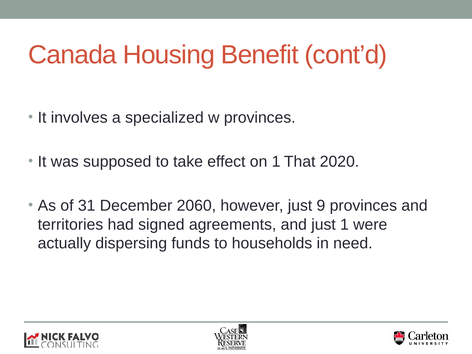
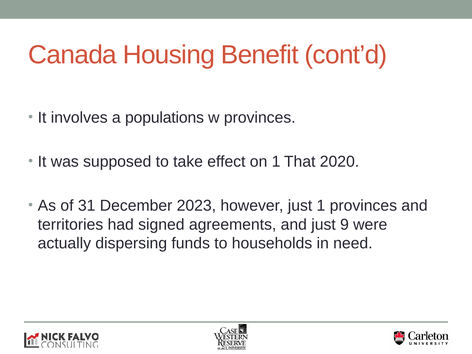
specialized: specialized -> populations (165, 118)
2060: 2060 -> 2023 (196, 206)
just 9: 9 -> 1 (321, 206)
just 1: 1 -> 9 (344, 224)
